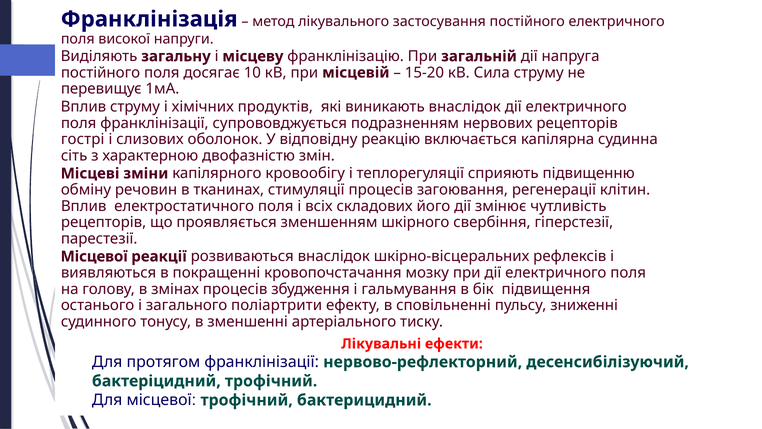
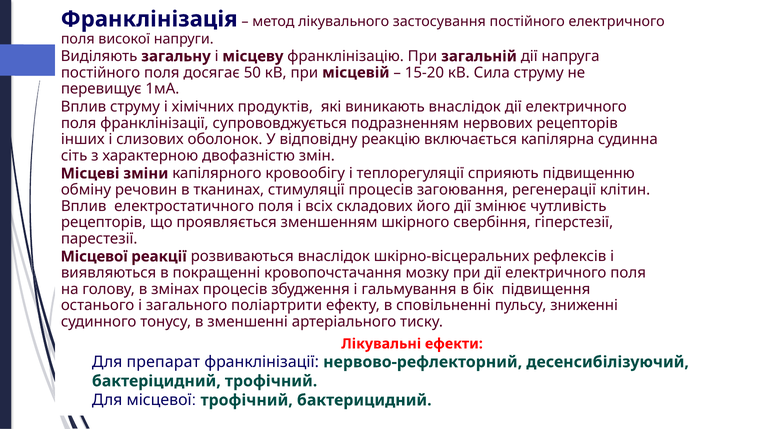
10: 10 -> 50 (252, 73)
гострі: гострі -> інших (83, 139)
протягом: протягом -> препарат (163, 362)
